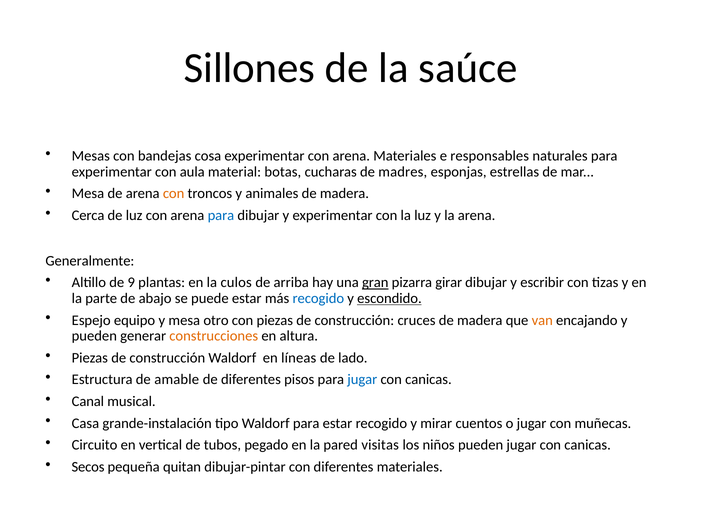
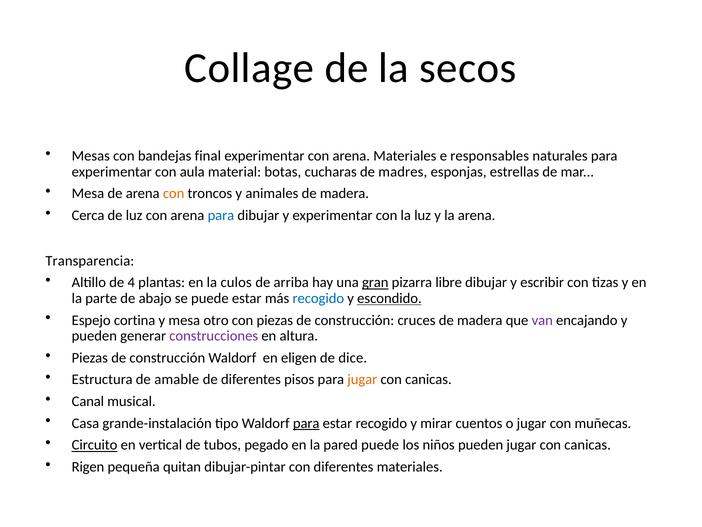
Sillones: Sillones -> Collage (249, 68)
saúce: saúce -> secos (468, 68)
cosa: cosa -> final (208, 156)
Generalmente: Generalmente -> Transparencia (90, 261)
9: 9 -> 4 (131, 282)
girar: girar -> libre (449, 282)
equipo: equipo -> cortina (135, 320)
van colour: orange -> purple (542, 320)
construcciones colour: orange -> purple (214, 336)
líneas: líneas -> eligen (299, 358)
lado: lado -> dice (353, 358)
jugar colour: blue -> orange (362, 379)
para underline: none -> present (306, 423)
Circuito underline: none -> present (95, 445)
pared visitas: visitas -> puede (380, 445)
Secos: Secos -> Rigen (88, 466)
